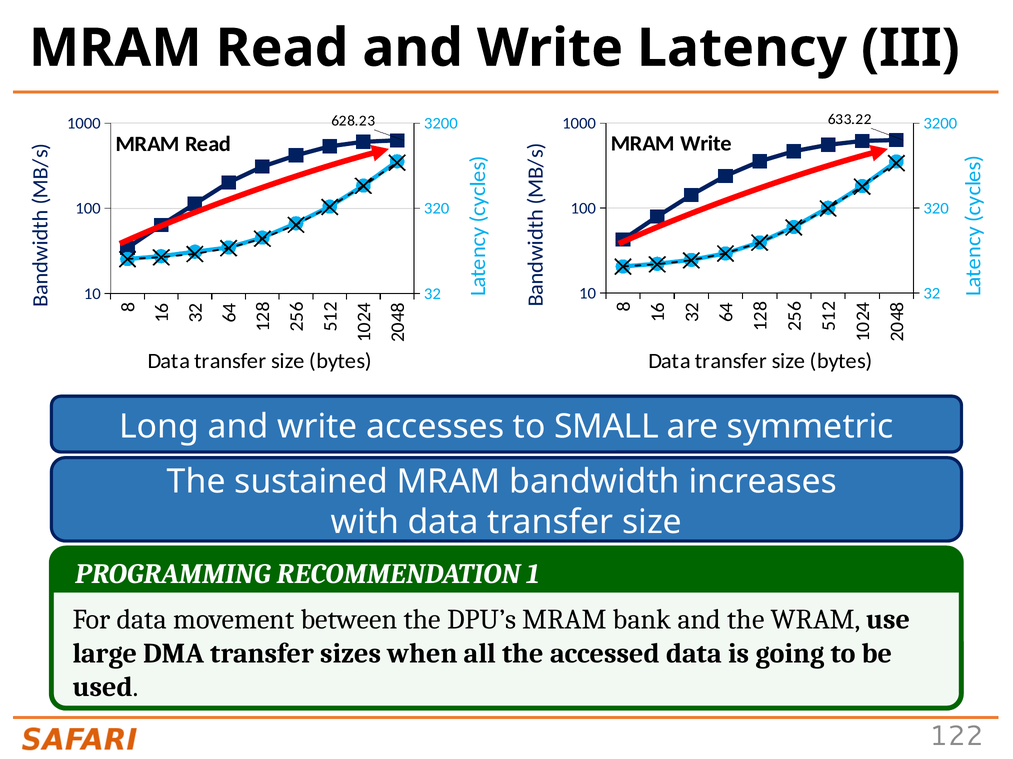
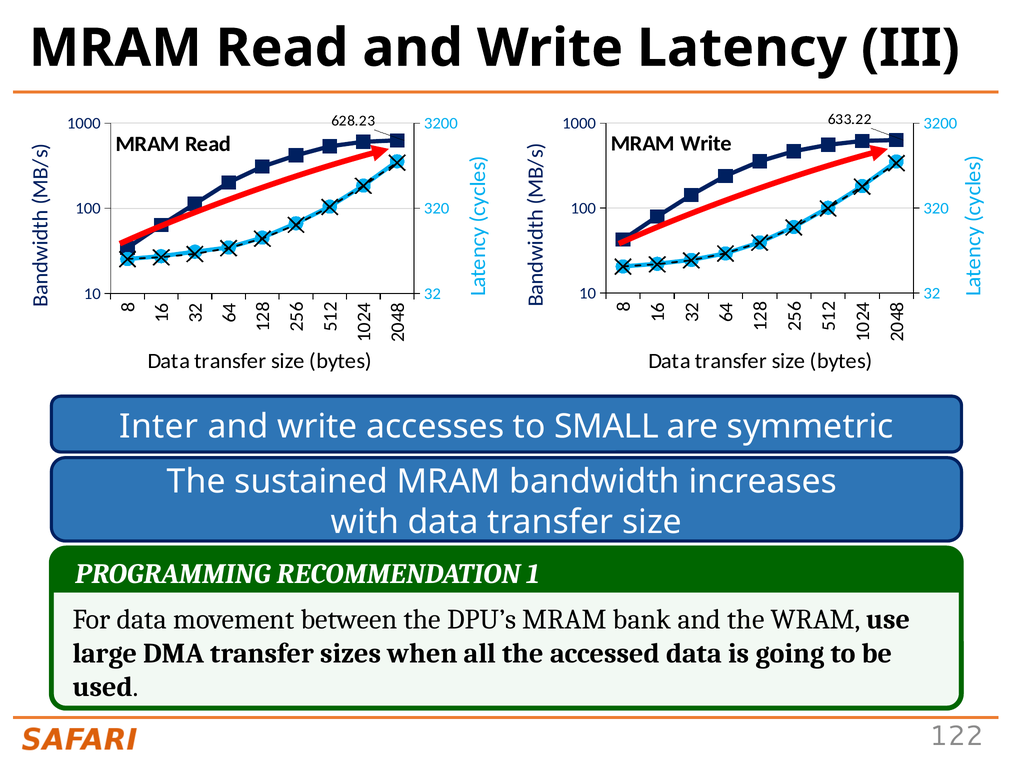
Long: Long -> Inter (159, 427)
